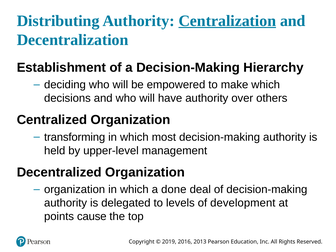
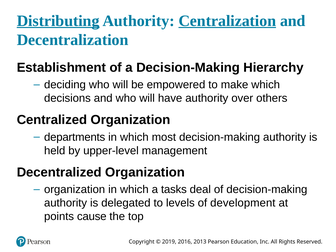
Distributing underline: none -> present (58, 21)
transforming: transforming -> departments (75, 137)
done: done -> tasks (174, 190)
